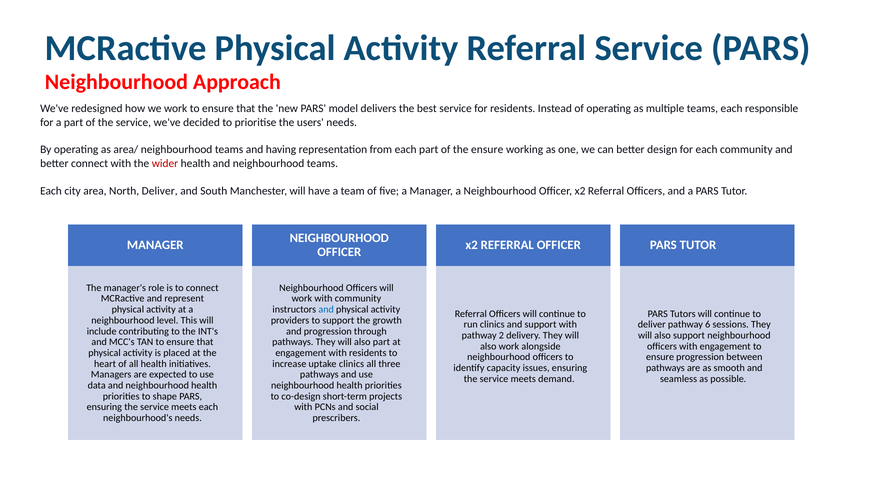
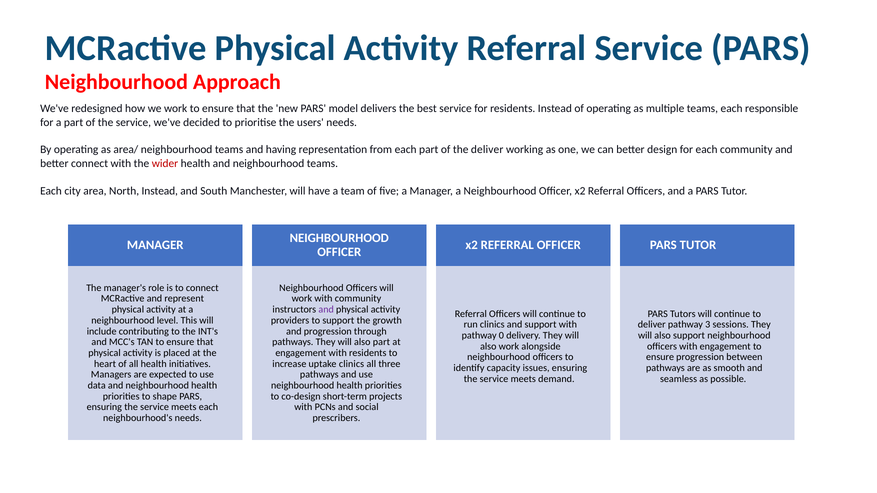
the ensure: ensure -> deliver (487, 150)
North Deliver: Deliver -> Instead (160, 191)
and colour: blue -> purple (326, 310)
6: 6 -> 3 (708, 325)
2: 2 -> 0 (501, 336)
